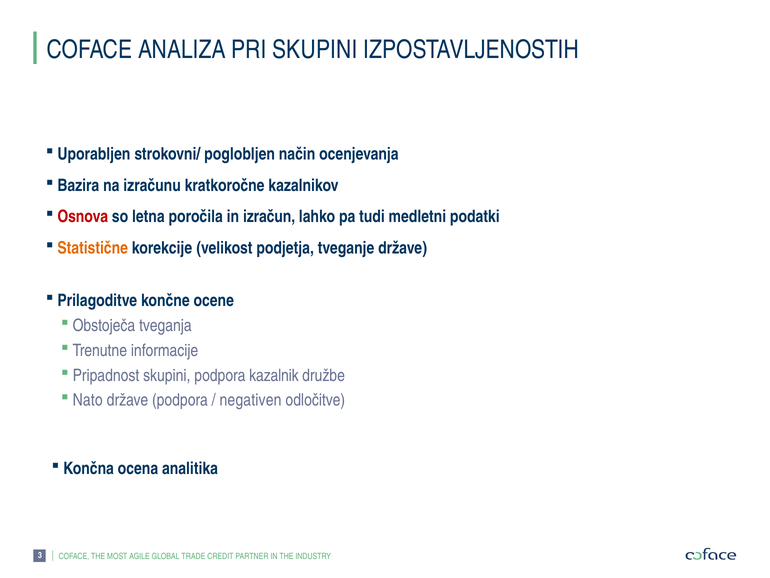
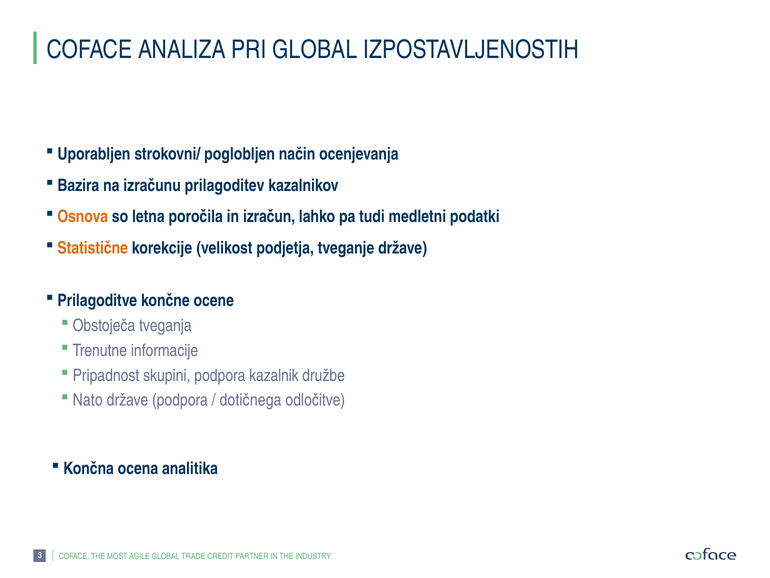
PRI SKUPINI: SKUPINI -> GLOBAL (315, 50)
kratkoročne: kratkoročne -> prilagoditev (225, 185)
Osnova colour: red -> orange (83, 217)
negativen: negativen -> dotičnega (251, 400)
